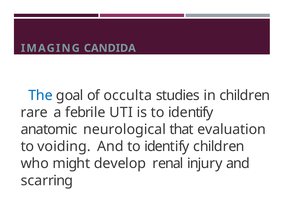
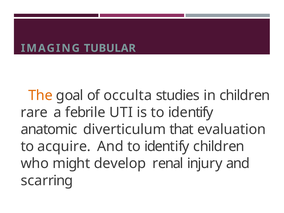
CANDIDA: CANDIDA -> TUBULAR (110, 48)
The colour: blue -> orange (40, 95)
neurological: neurological -> diverticulum (125, 129)
voiding: voiding -> acquire (64, 146)
